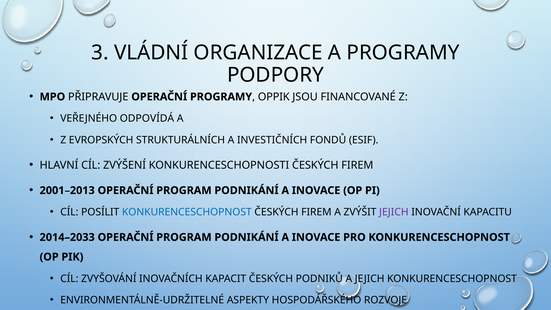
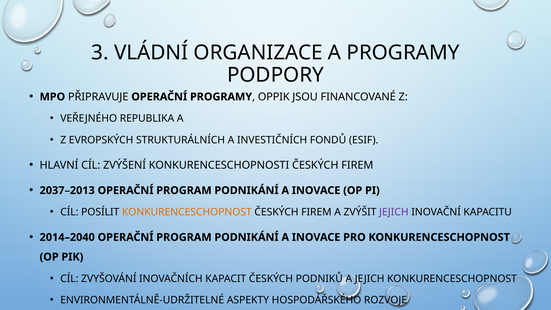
ODPOVÍDÁ: ODPOVÍDÁ -> REPUBLIKA (147, 119)
2001–2013: 2001–2013 -> 2037–2013 (67, 190)
KONKURENCESCHOPNOST colour: blue -> orange (187, 212)
2014–2033: 2014–2033 -> 2014–2040 (67, 237)
